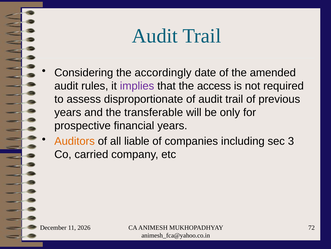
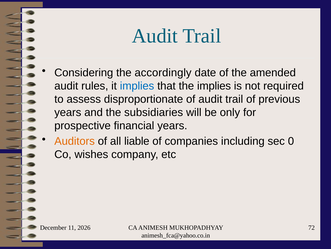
implies colour: purple -> blue (137, 86)
the access: access -> implies (214, 86)
transferable: transferable -> subsidiaries (154, 112)
3: 3 -> 0 (291, 141)
carried: carried -> wishes (91, 154)
